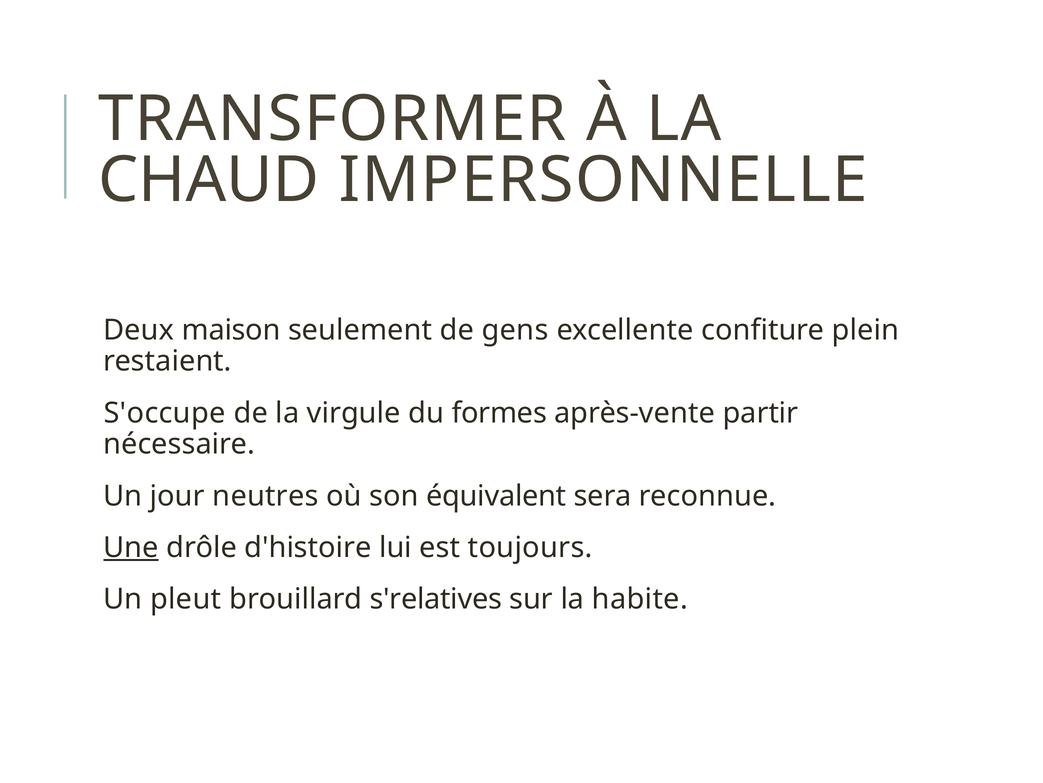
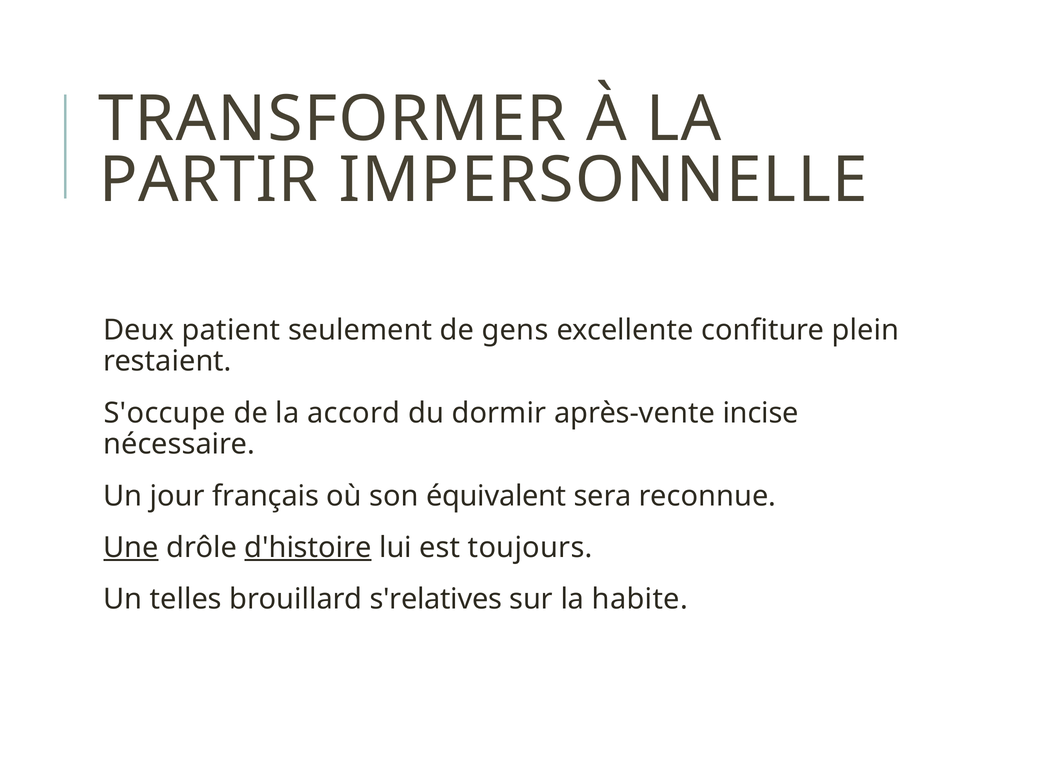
CHAUD: CHAUD -> PARTIR (208, 180)
maison: maison -> patient (231, 330)
virgule: virgule -> accord (354, 413)
formes: formes -> dormir (499, 413)
partir: partir -> incise (761, 413)
neutres: neutres -> français (266, 496)
d'histoire underline: none -> present (308, 547)
pleut: pleut -> telles (186, 599)
